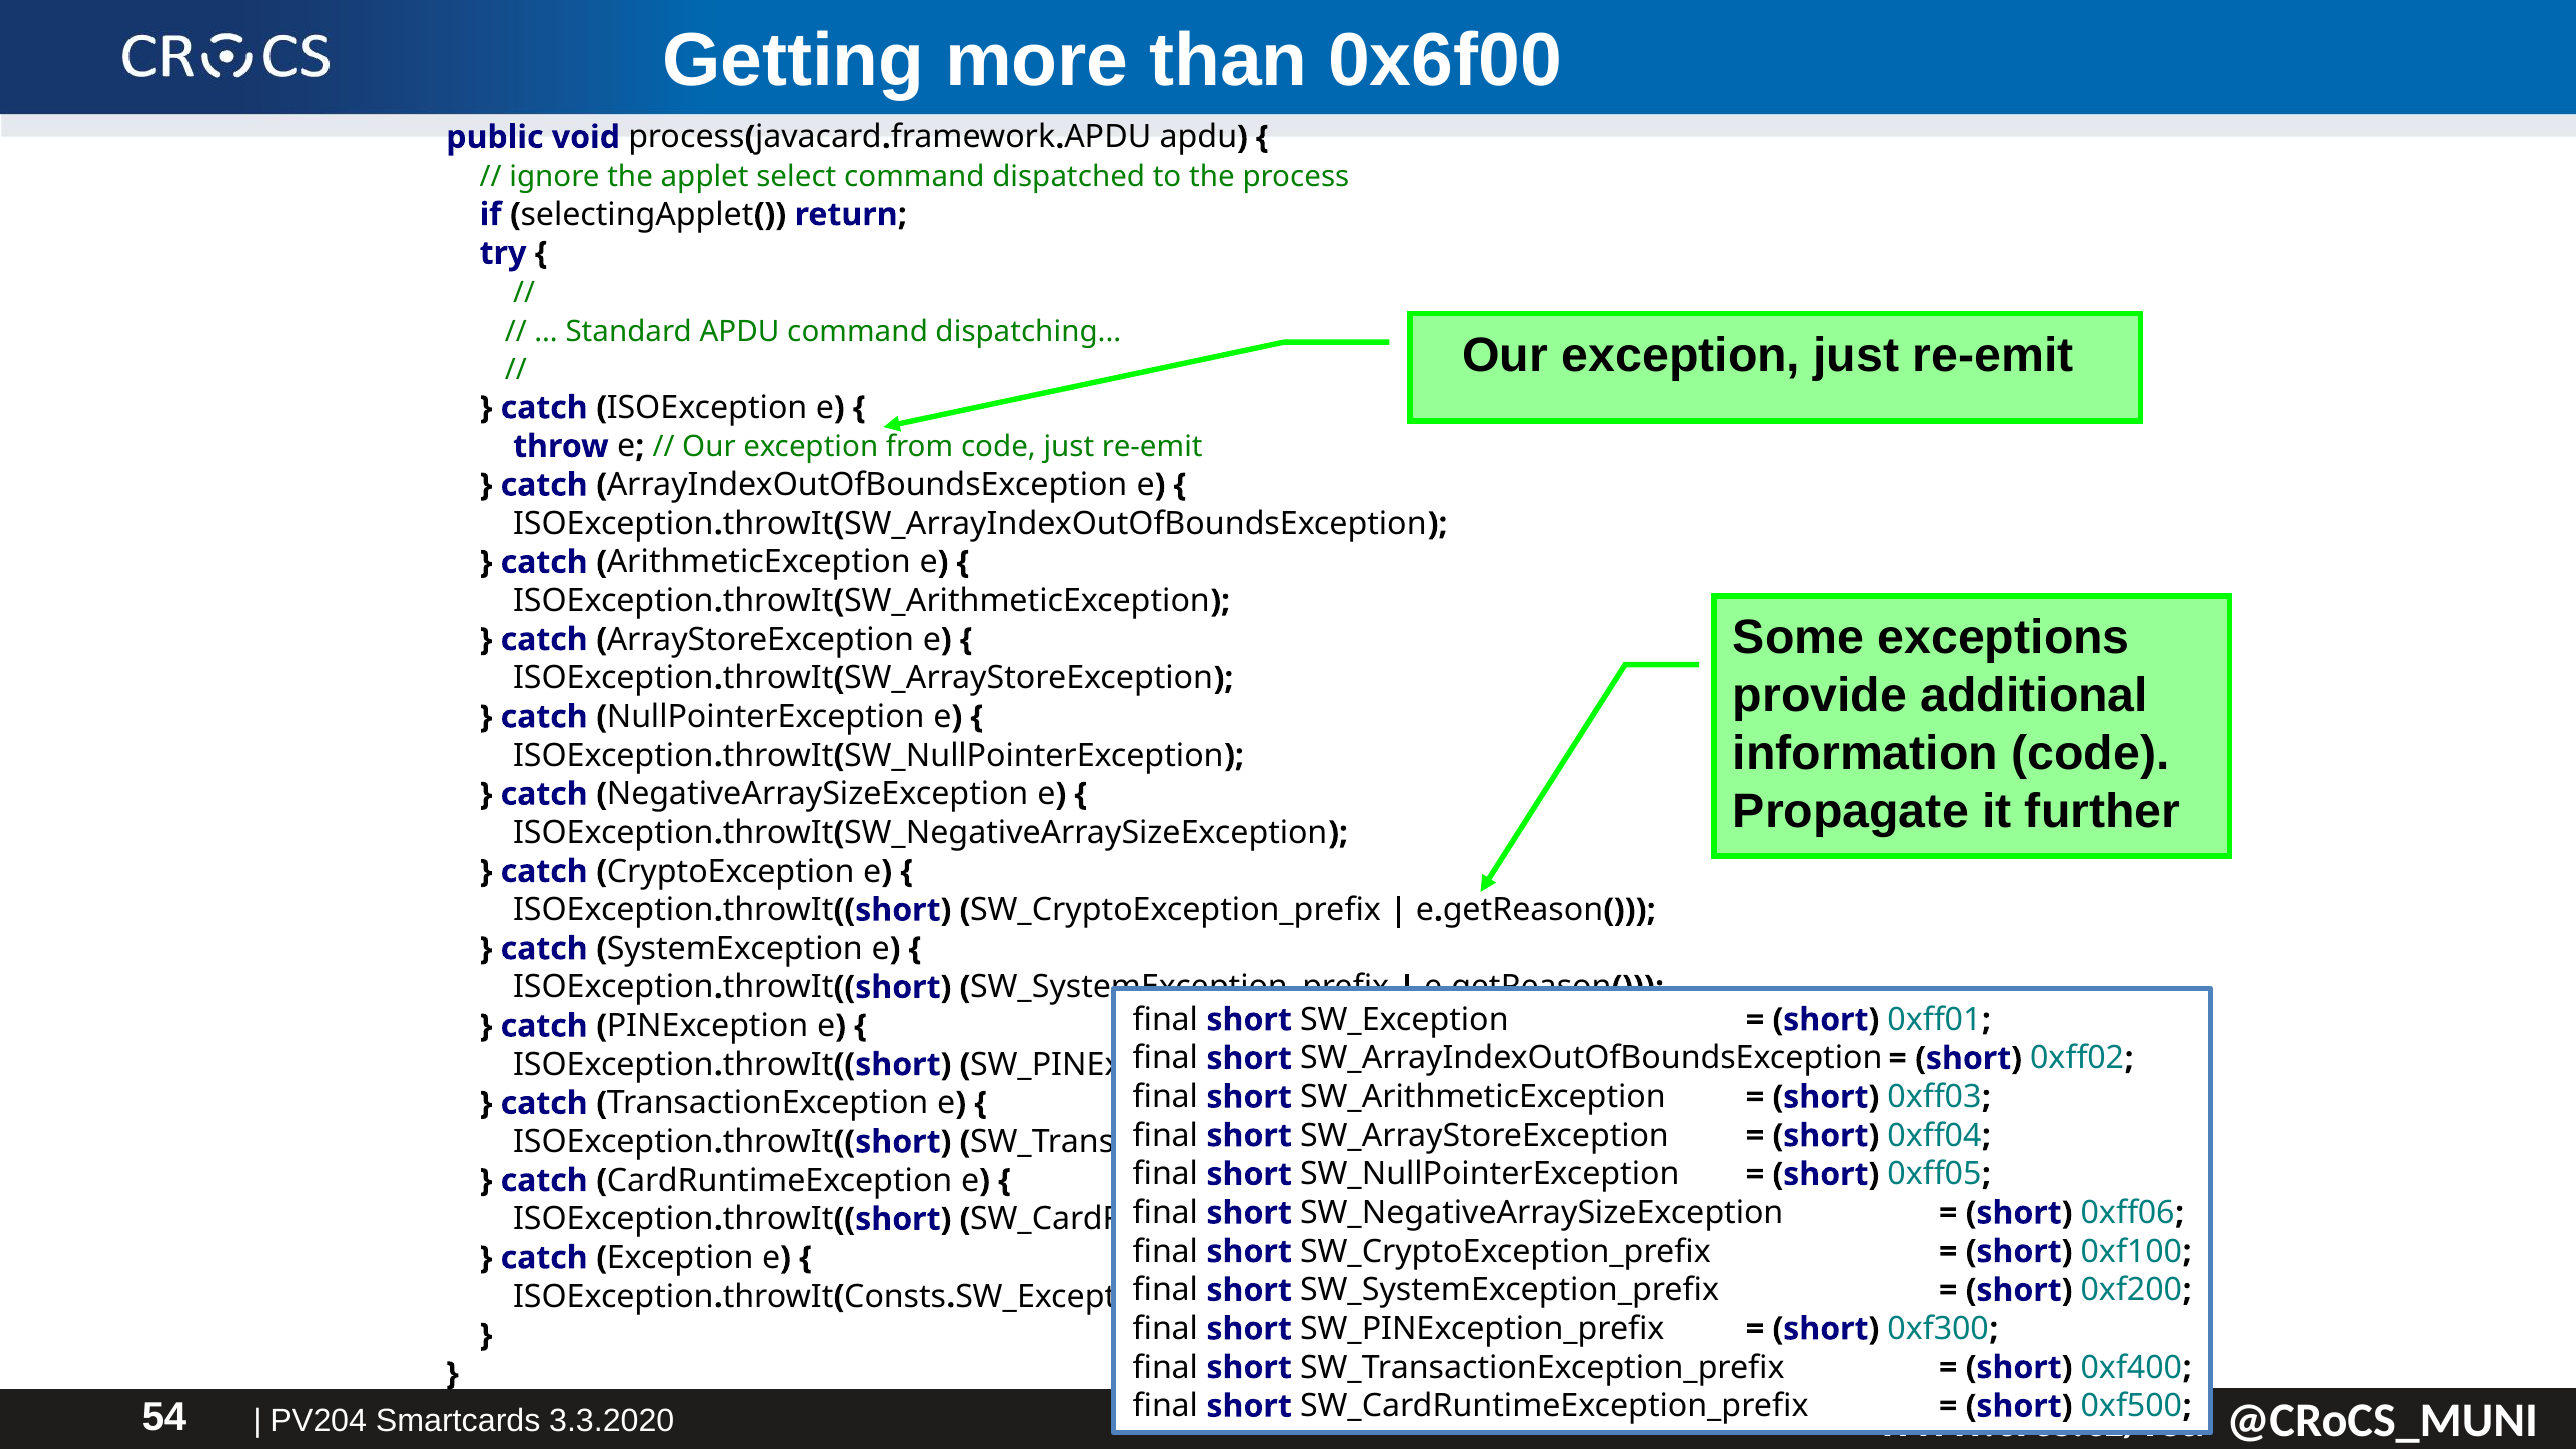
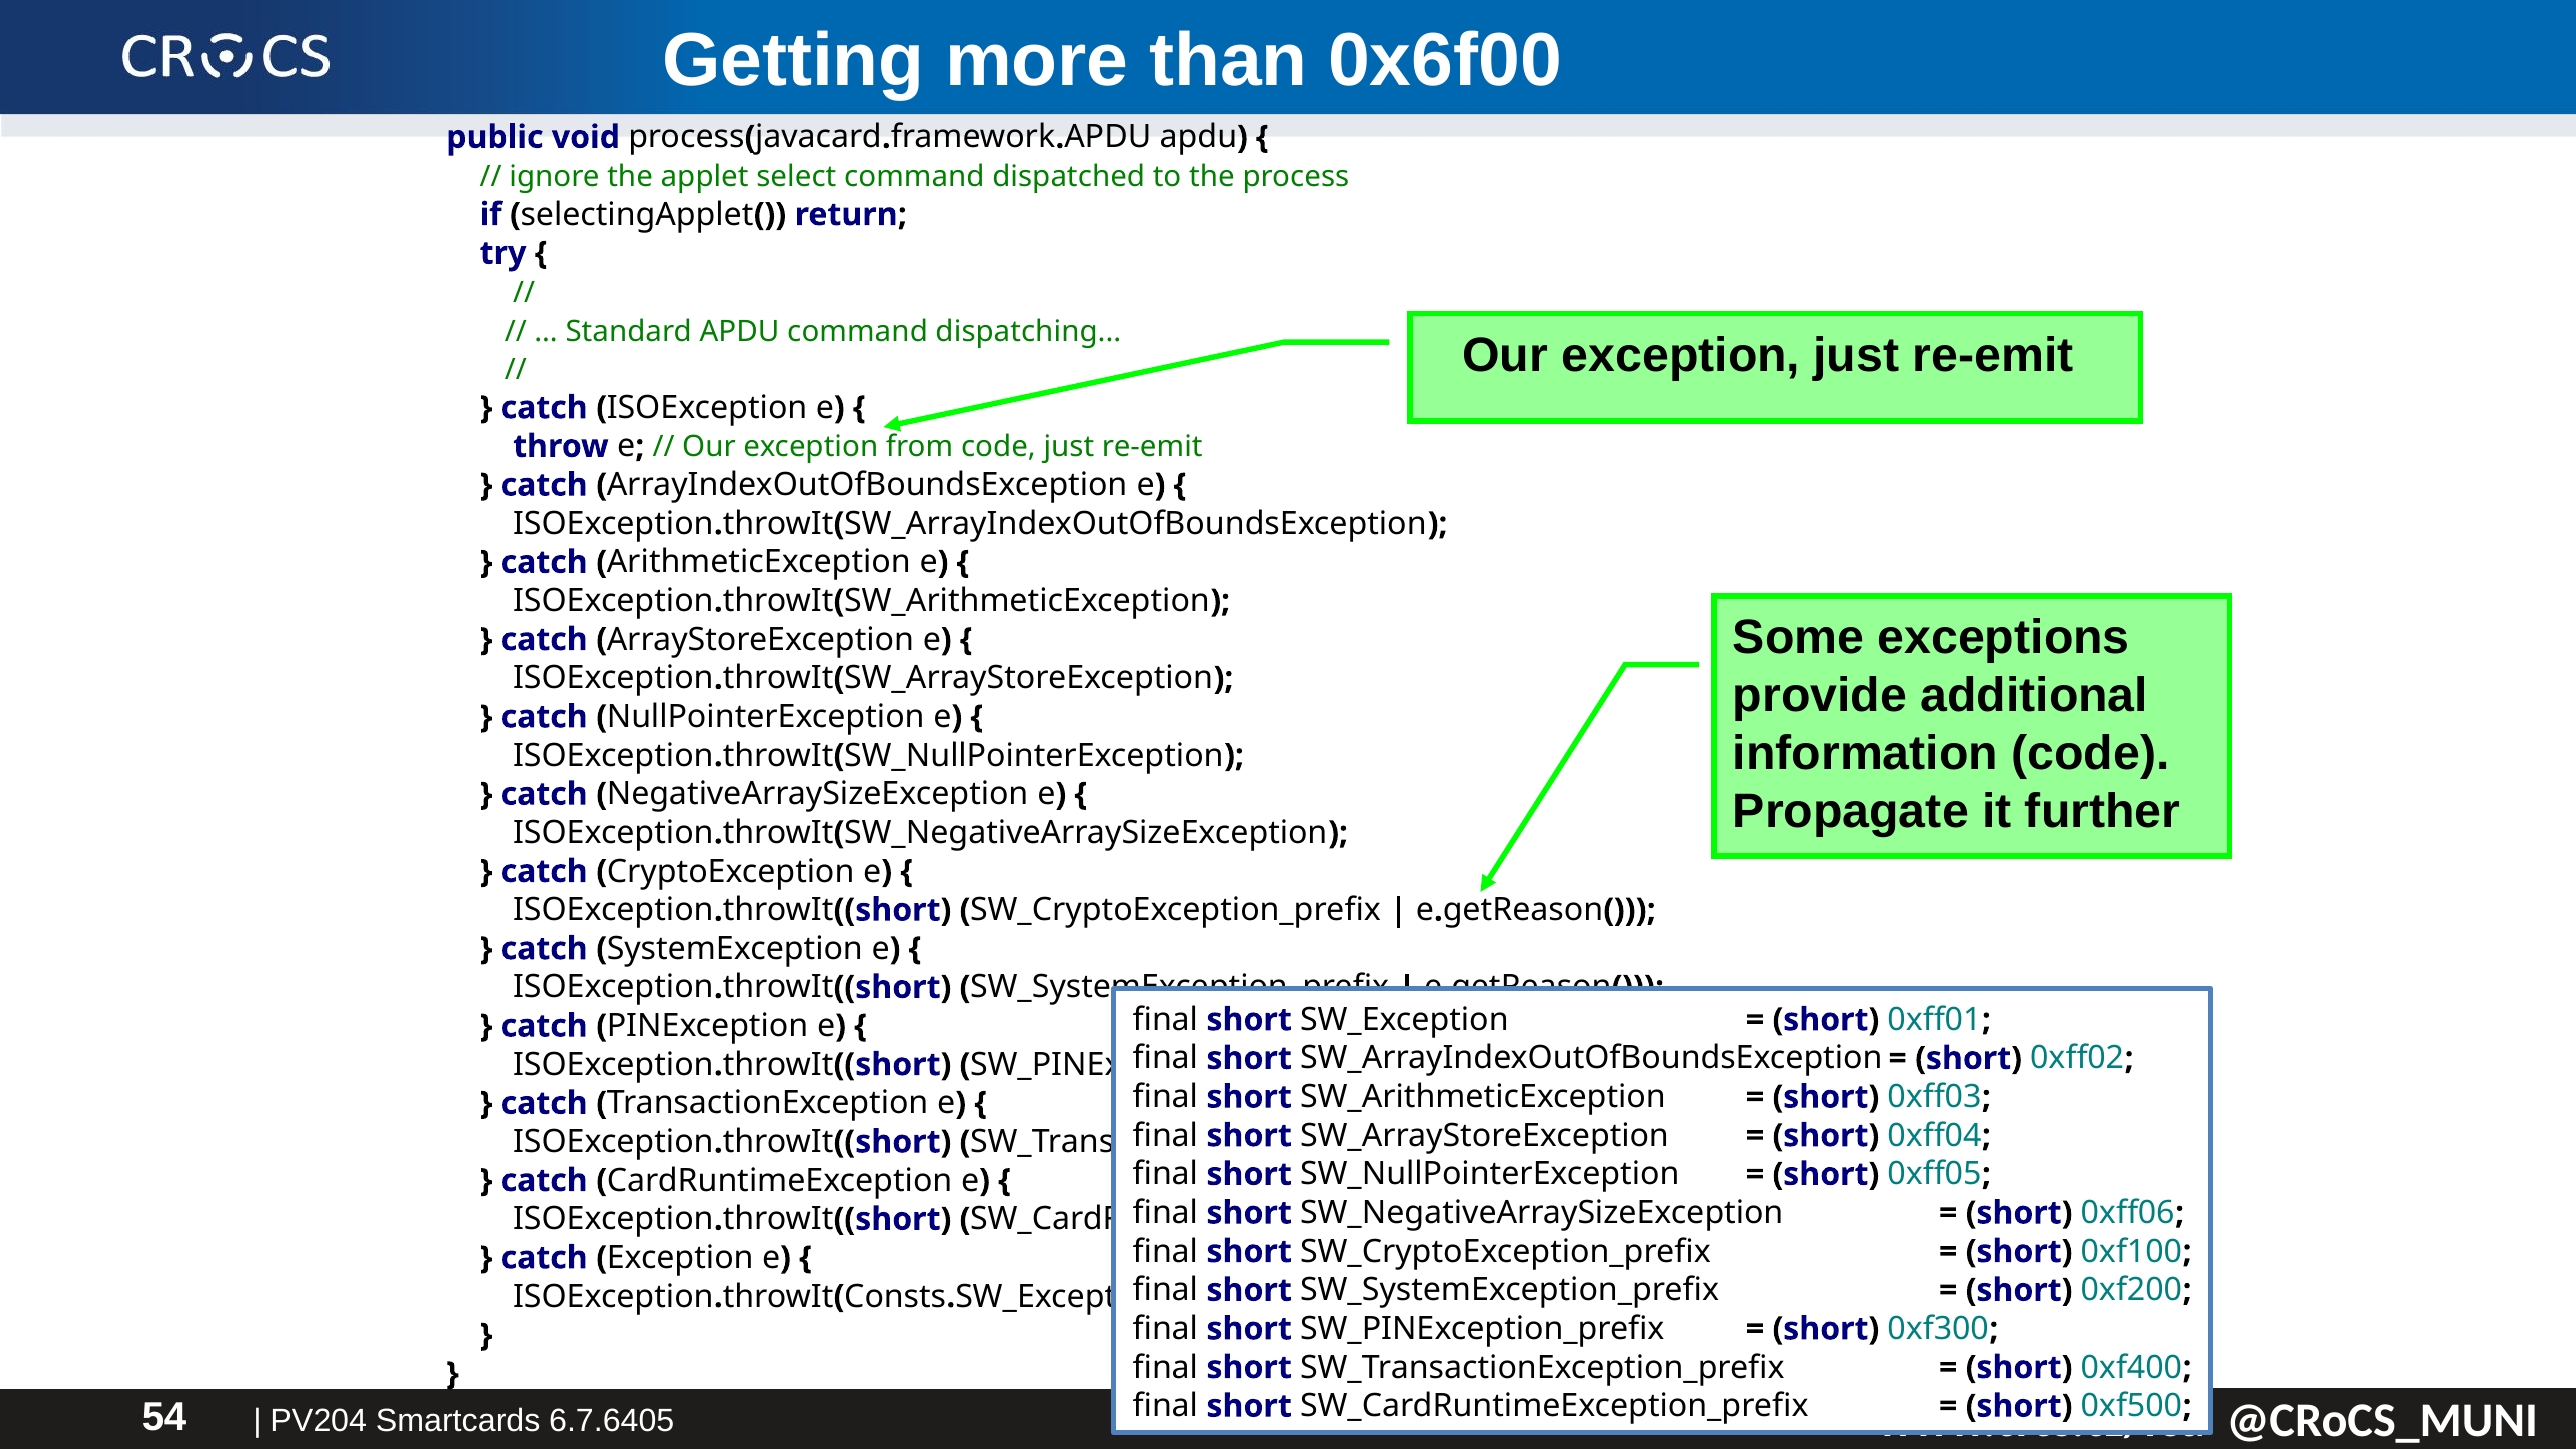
3.3.2020: 3.3.2020 -> 6.7.6405 (612, 1421)
